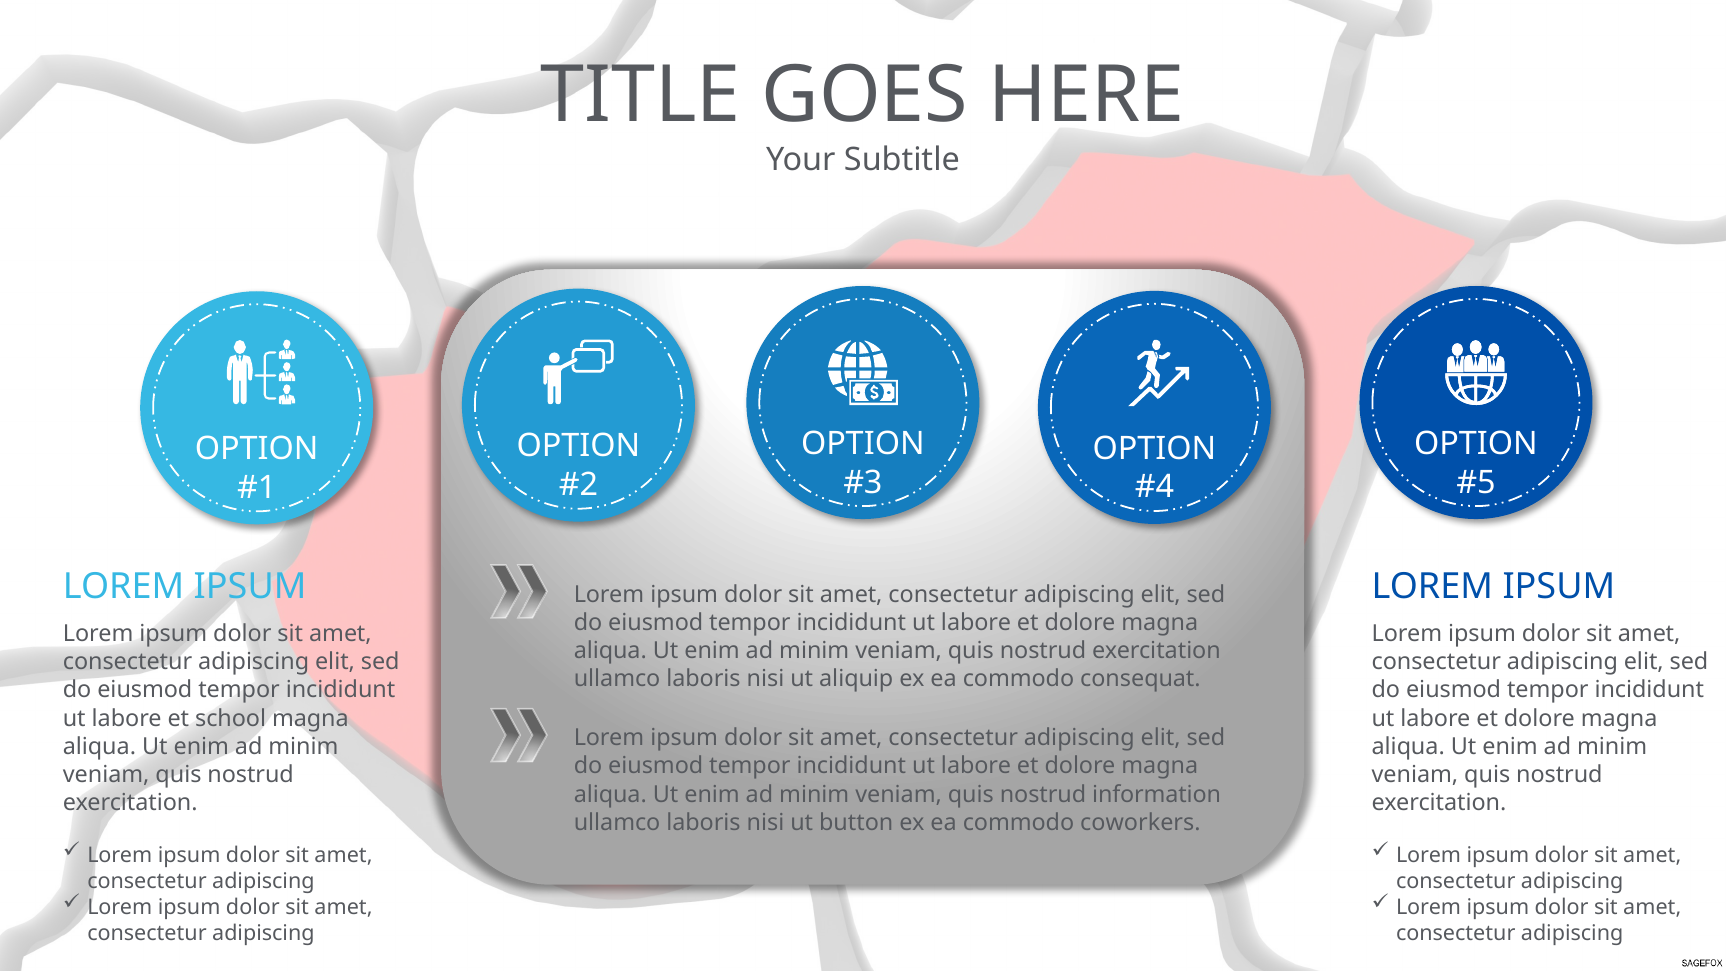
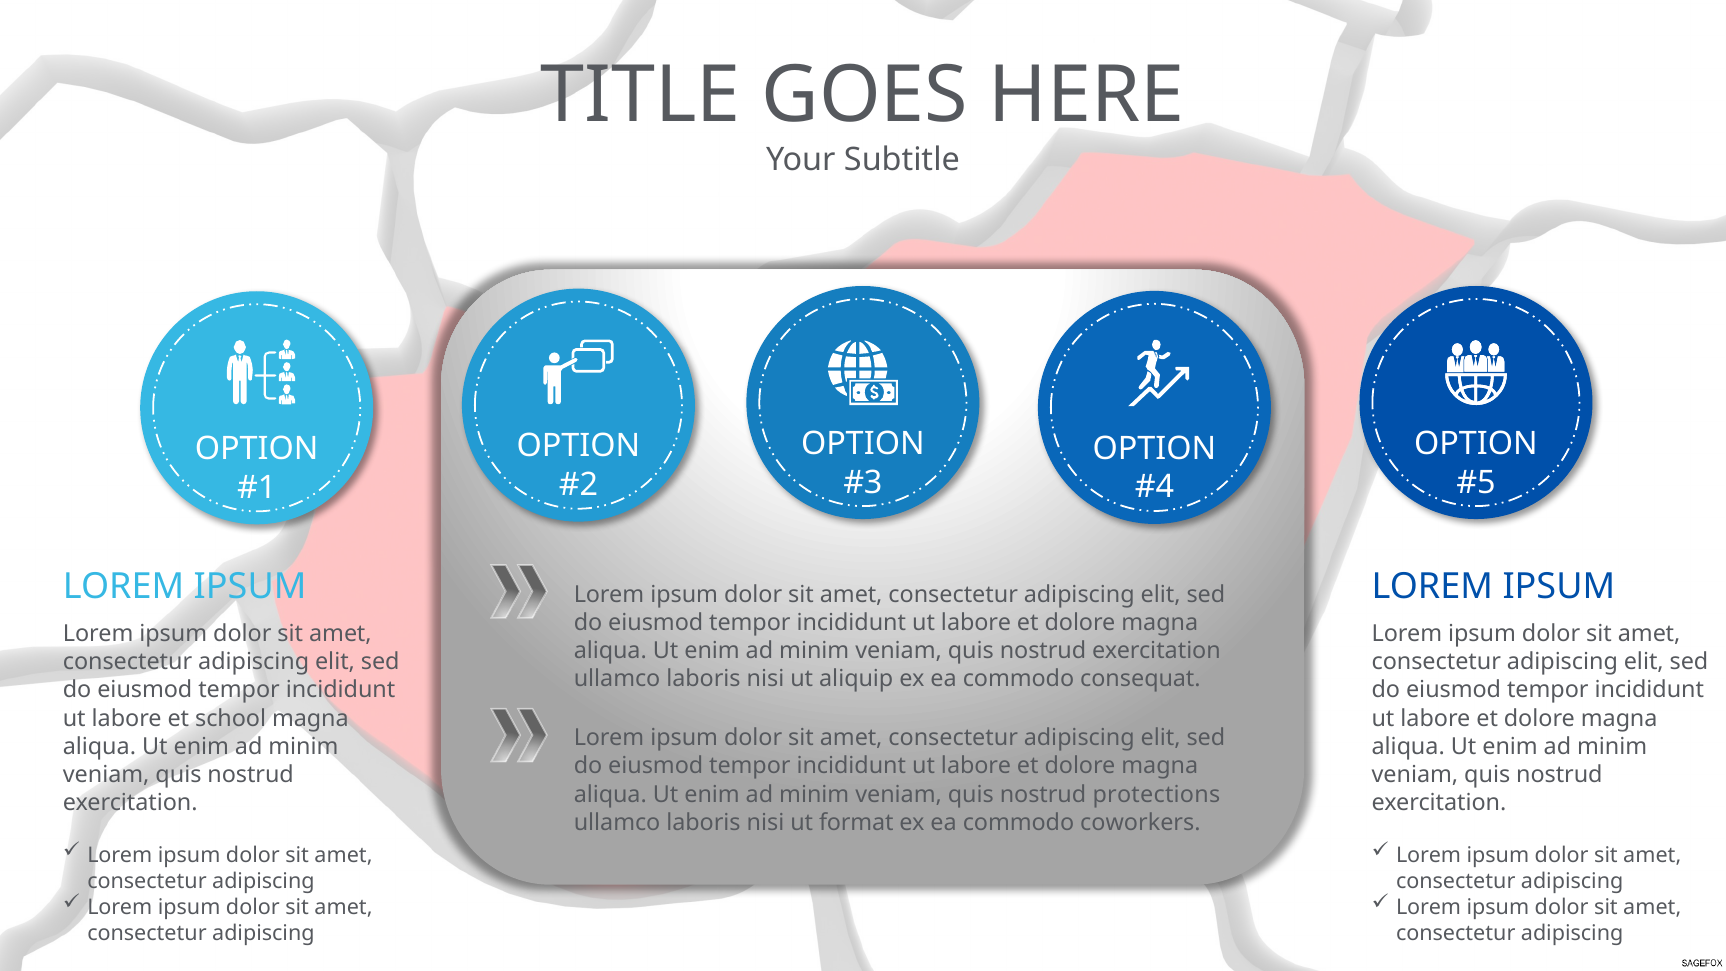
information: information -> protections (1156, 794)
button: button -> format (856, 822)
